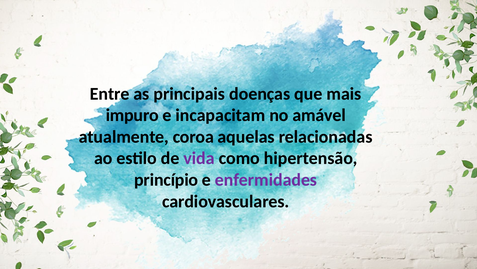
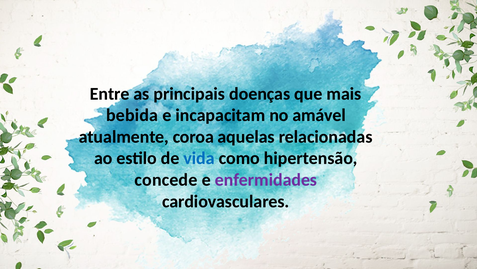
impuro: impuro -> bebida (132, 115)
vida colour: purple -> blue (199, 158)
princípio: princípio -> concede (166, 179)
